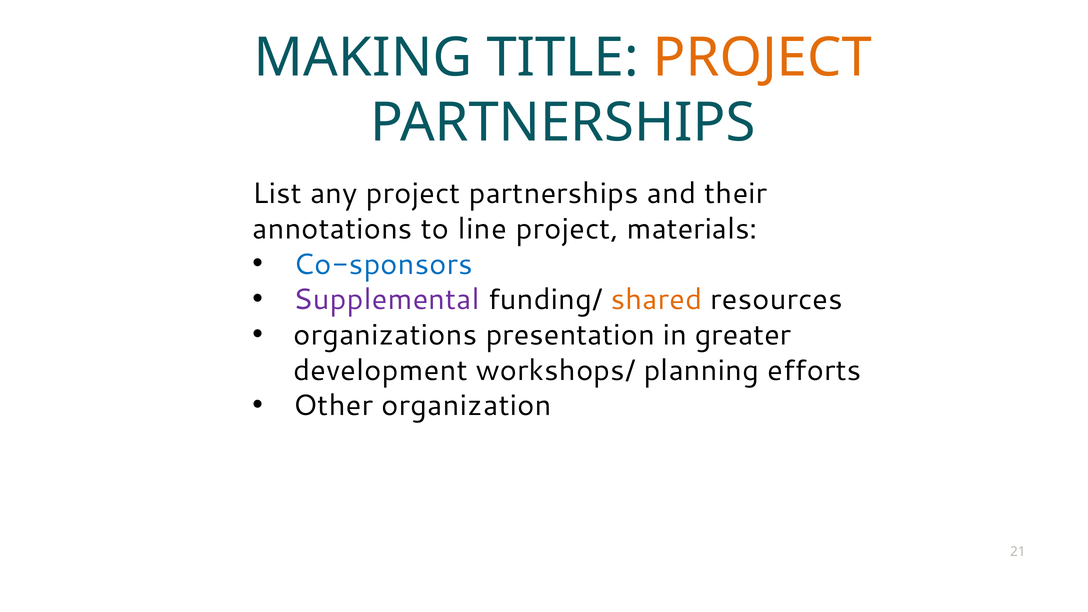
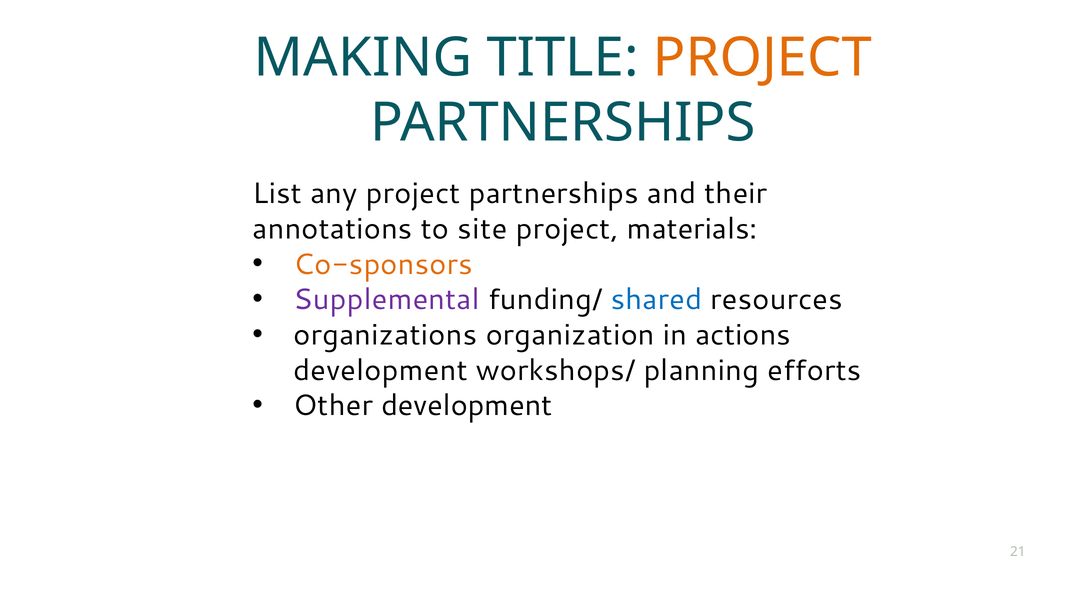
line: line -> site (482, 229)
Co-sponsors colour: blue -> orange (383, 264)
shared colour: orange -> blue (656, 300)
presentation: presentation -> organization (570, 335)
greater: greater -> actions (743, 335)
Other organization: organization -> development (467, 406)
